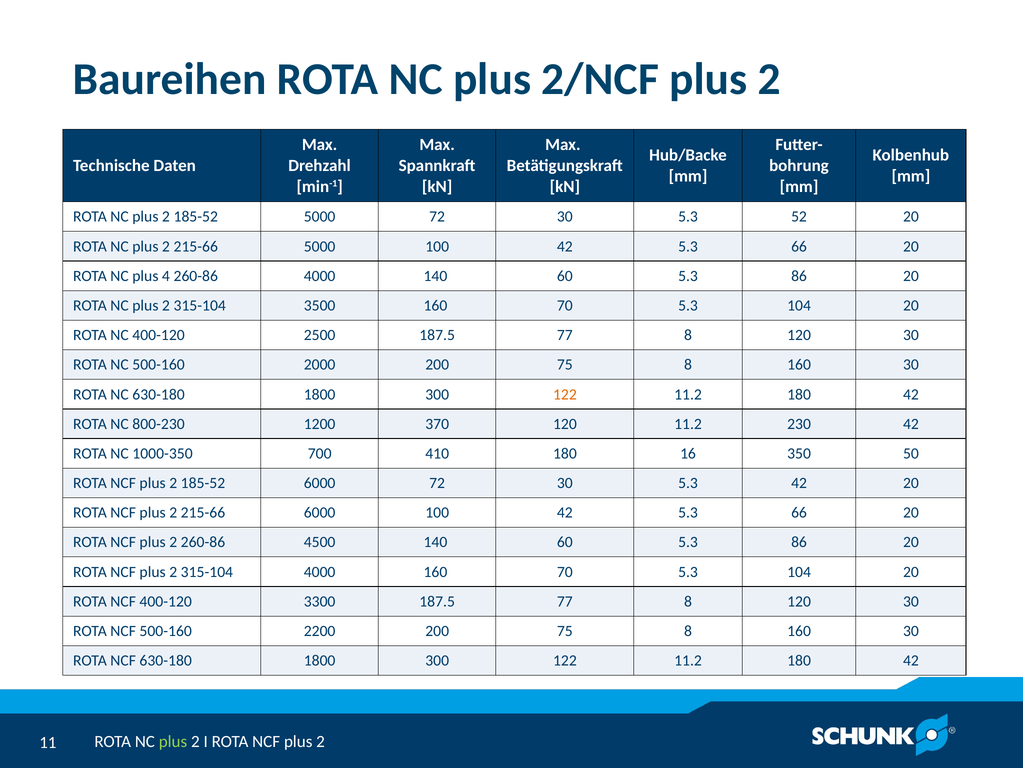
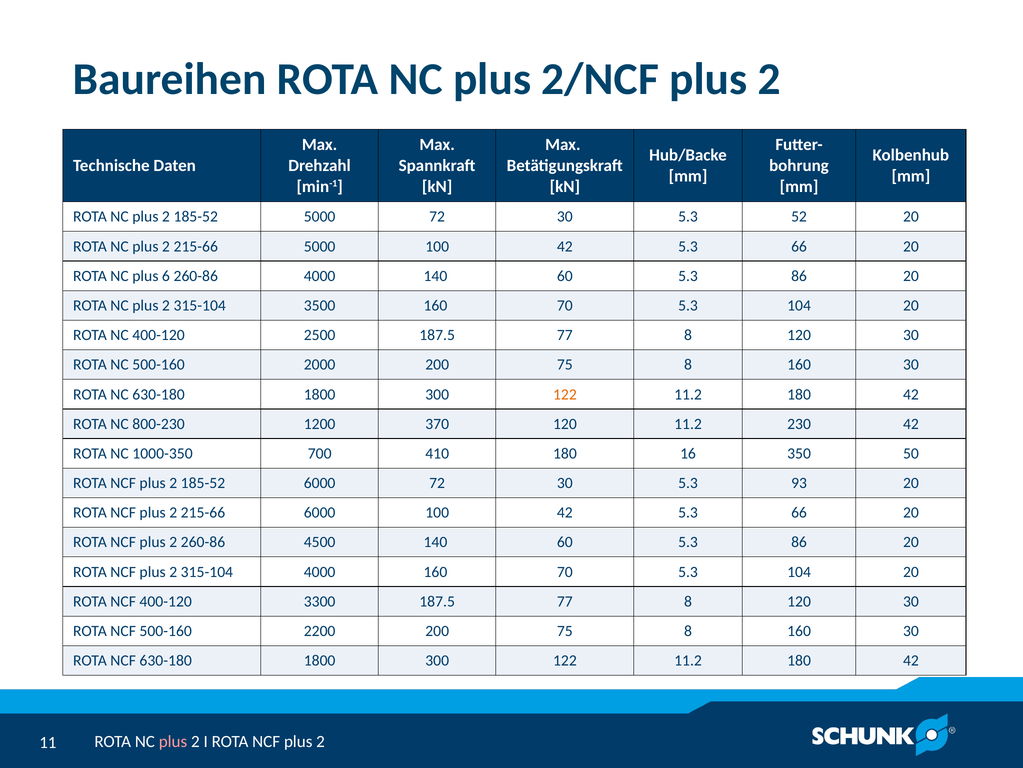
4: 4 -> 6 (166, 276)
5.3 42: 42 -> 93 (799, 483)
plus colour: light green -> pink (173, 741)
